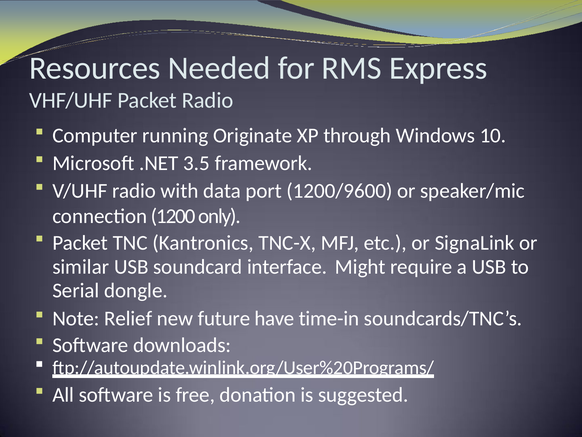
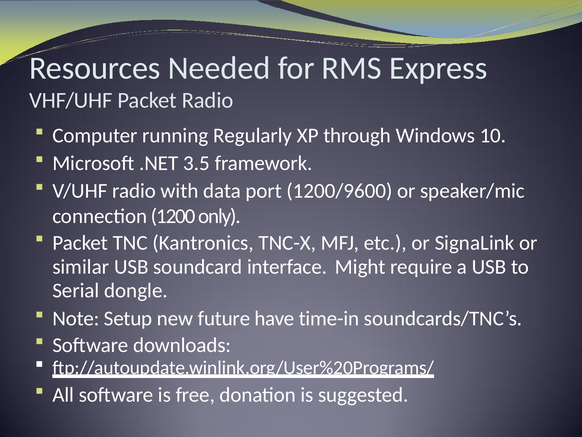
Originate: Originate -> Regularly (253, 135)
Relief: Relief -> Setup (128, 318)
